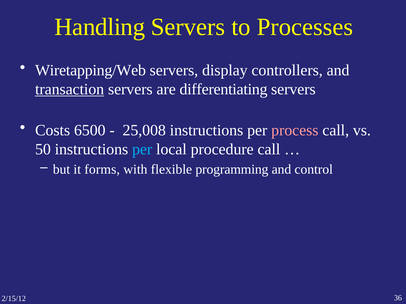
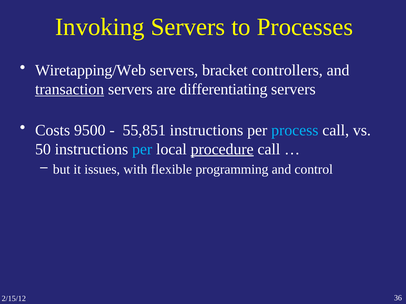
Handling: Handling -> Invoking (100, 27)
display: display -> bracket (225, 70)
6500: 6500 -> 9500 (90, 130)
25,008: 25,008 -> 55,851 (144, 130)
process colour: pink -> light blue (295, 130)
procedure underline: none -> present (222, 149)
forms: forms -> issues (102, 170)
